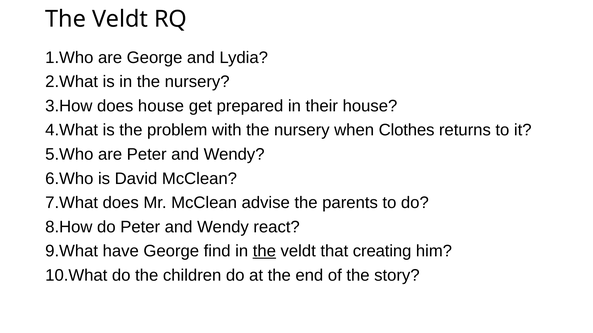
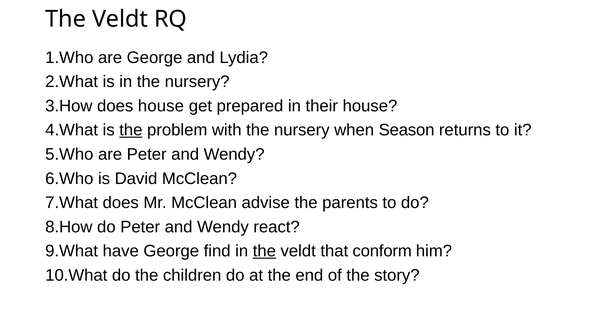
the underline: none -> present (131, 130)
Clothes: Clothes -> Season (407, 130)
creating: creating -> conform (382, 251)
